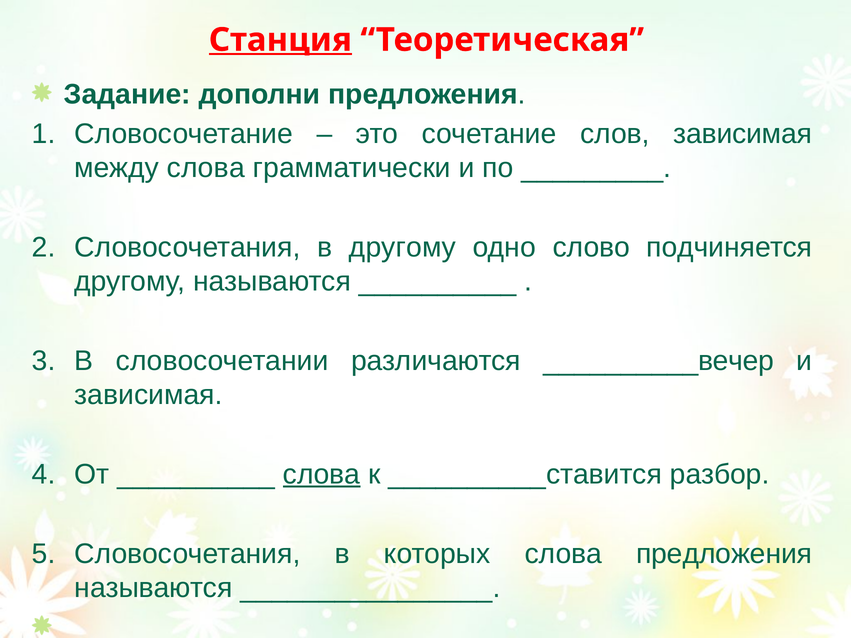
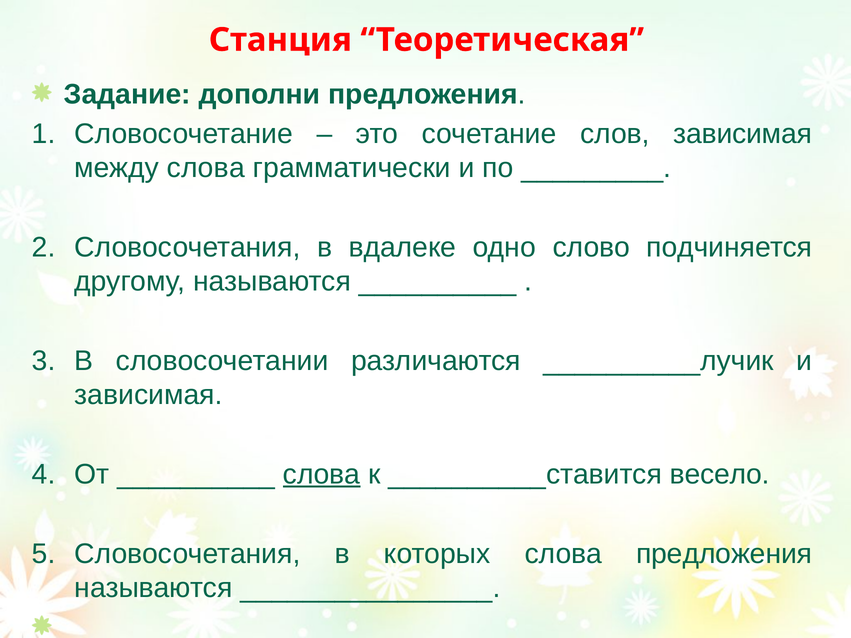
Станция underline: present -> none (280, 40)
в другому: другому -> вдалеке (403, 248)
__________вечер: __________вечер -> __________лучик (659, 361)
разбор: разбор -> весело (720, 474)
